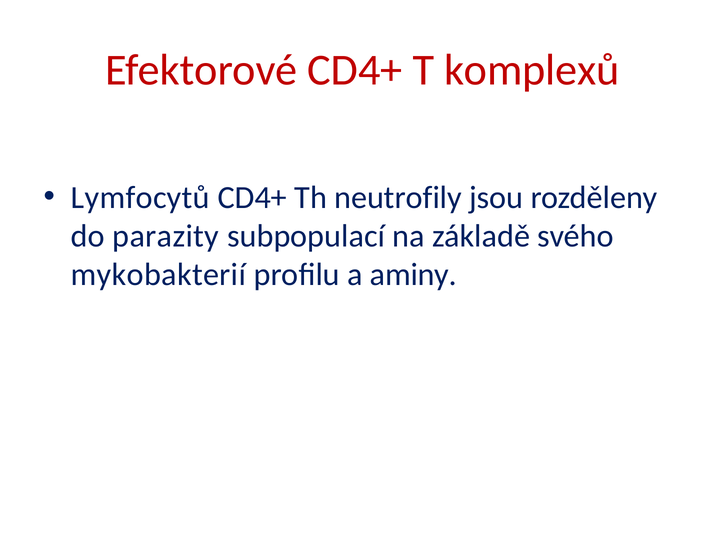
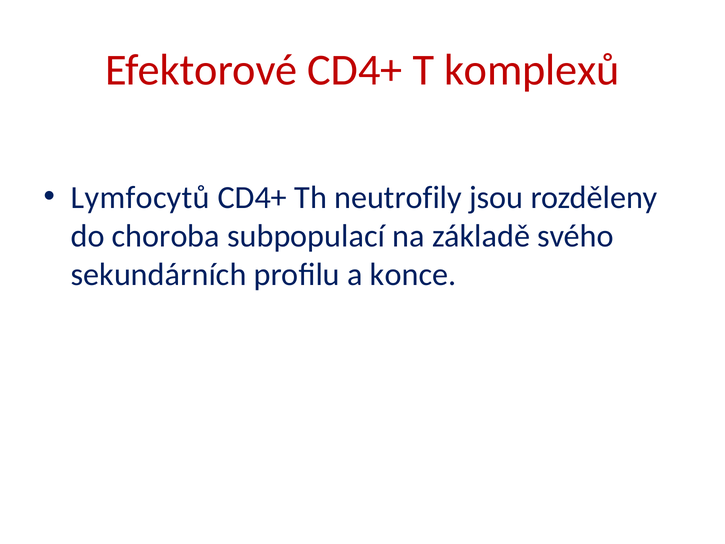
parazity: parazity -> choroba (166, 236)
mykobakterií: mykobakterií -> sekundárních (159, 275)
aminy: aminy -> konce (413, 275)
